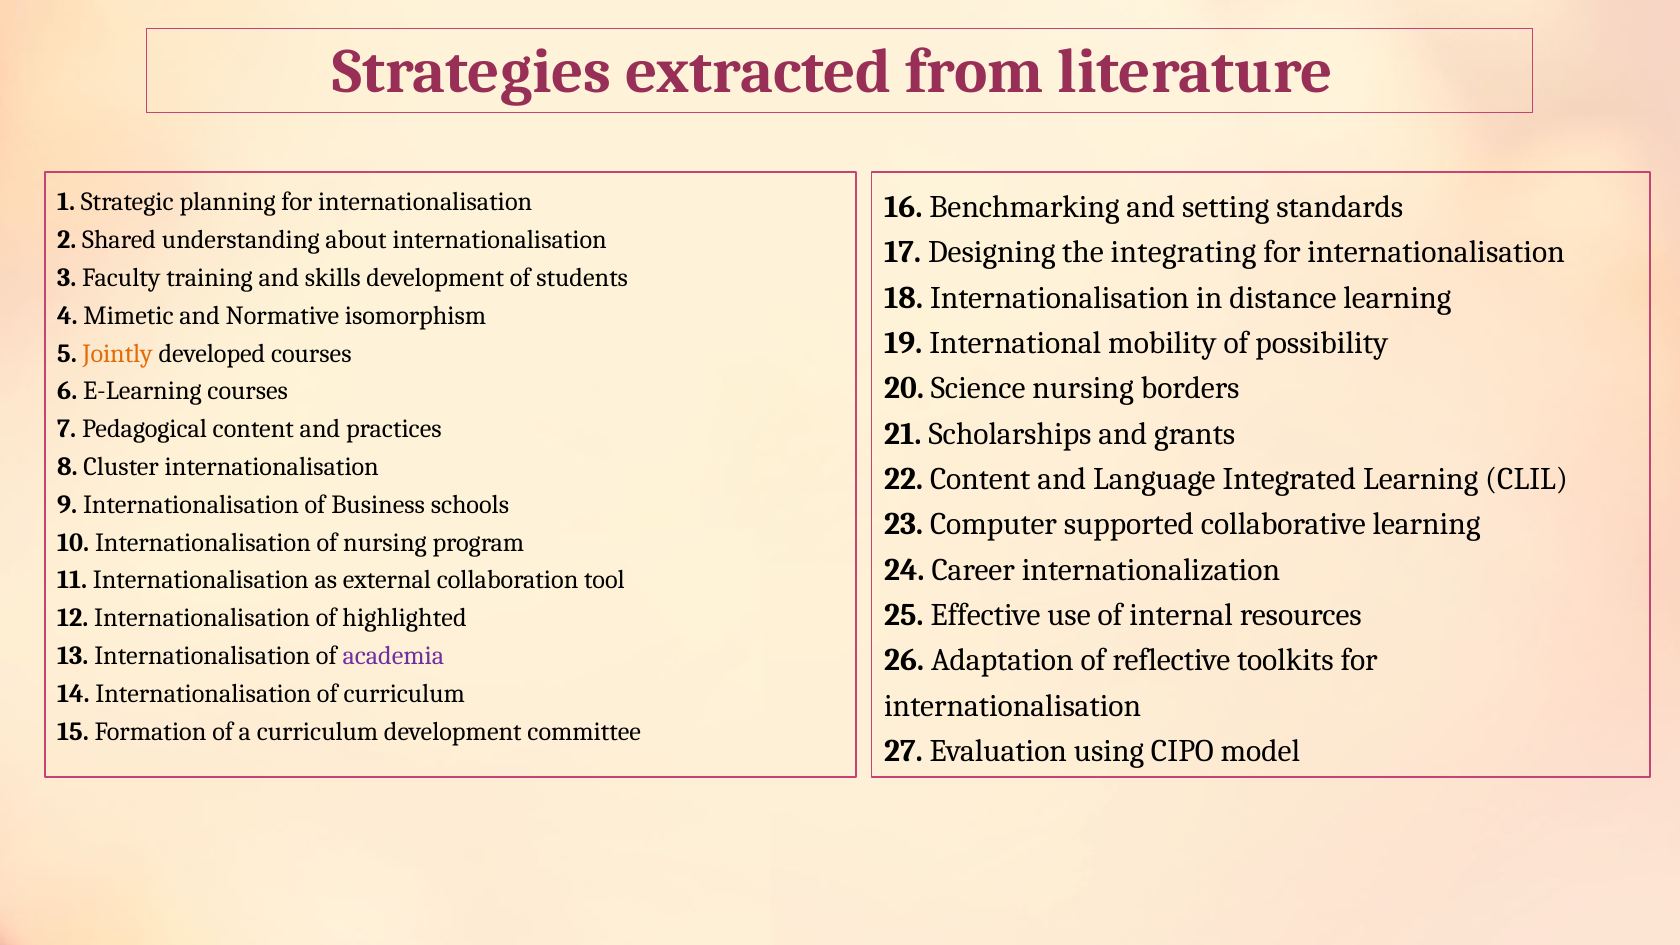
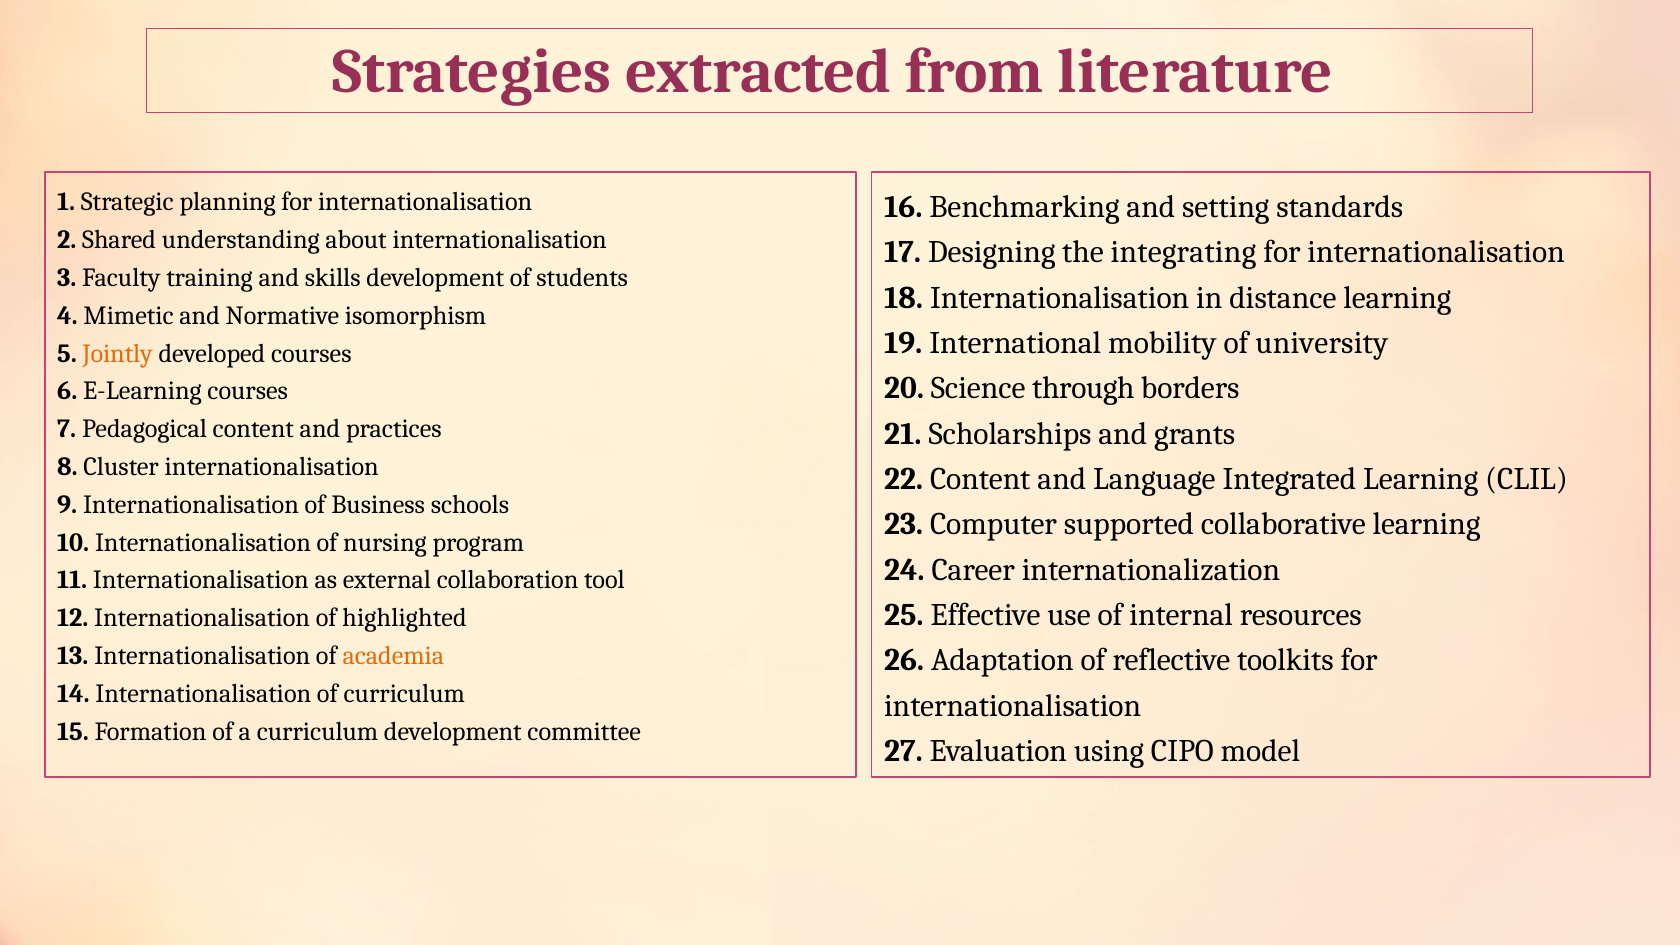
possibility: possibility -> university (1322, 343)
Science nursing: nursing -> through (1083, 388)
academia colour: purple -> orange (393, 656)
